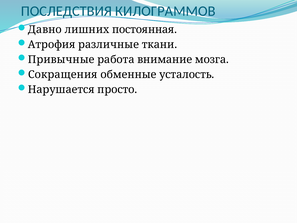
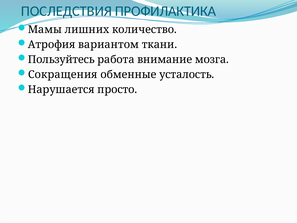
КИЛОГРАММОВ: КИЛОГРАММОВ -> ПРОФИЛАКТИКА (165, 11)
Давно: Давно -> Мамы (45, 30)
постоянная: постоянная -> количество (144, 30)
различные: различные -> вариантом (109, 45)
Привычные: Привычные -> Пользуйтесь (61, 60)
